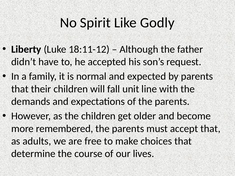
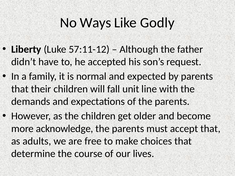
Spirit: Spirit -> Ways (95, 23)
18:11-12: 18:11-12 -> 57:11-12 (89, 49)
remembered: remembered -> acknowledge (65, 129)
